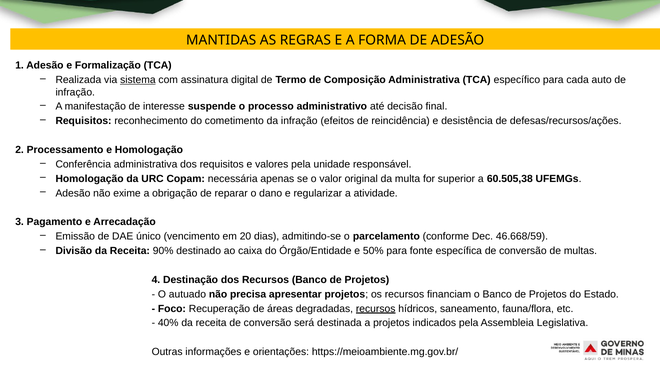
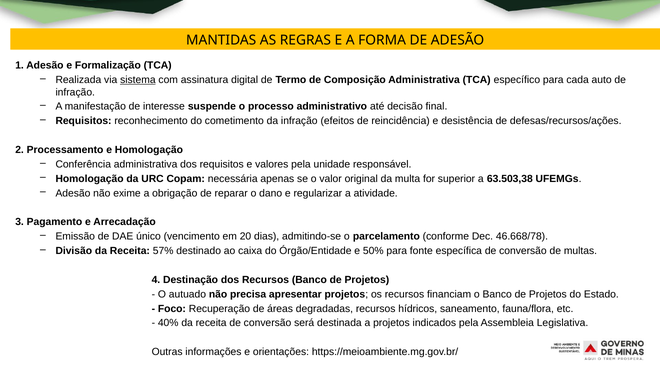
60.505,38: 60.505,38 -> 63.503,38 (510, 179)
46.668/59: 46.668/59 -> 46.668/78 (522, 237)
90%: 90% -> 57% (163, 251)
recursos underline: present -> none (376, 309)
